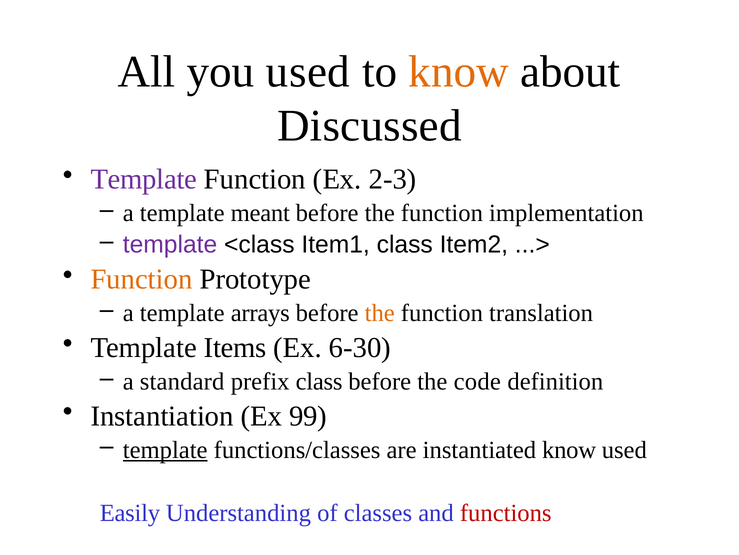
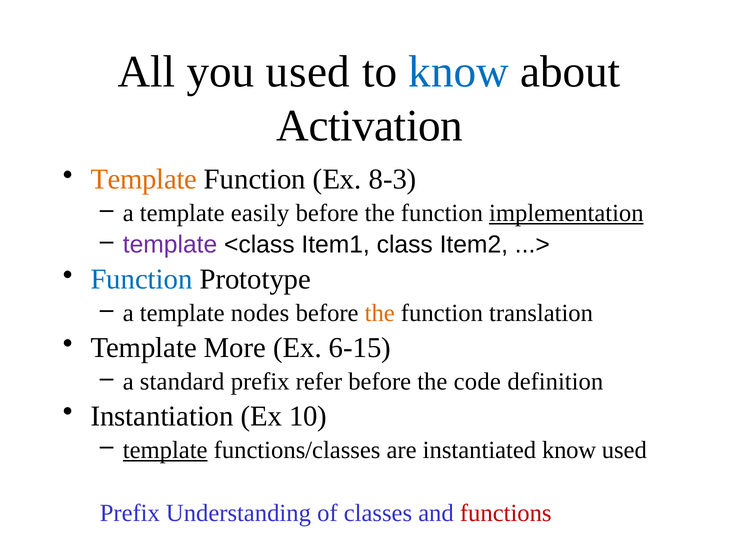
know colour: orange -> blue (459, 72)
Discussed: Discussed -> Activation (370, 126)
Template colour: purple -> orange (144, 179)
2-3: 2-3 -> 8-3 (393, 179)
meant: meant -> easily (260, 213)
implementation underline: none -> present (566, 213)
Function colour: orange -> blue (141, 279)
arrays: arrays -> nodes (260, 313)
Items: Items -> More (235, 347)
6-30: 6-30 -> 6-15 (360, 347)
prefix class: class -> refer (319, 381)
99: 99 -> 10 (308, 416)
Easily: Easily -> Prefix (130, 512)
